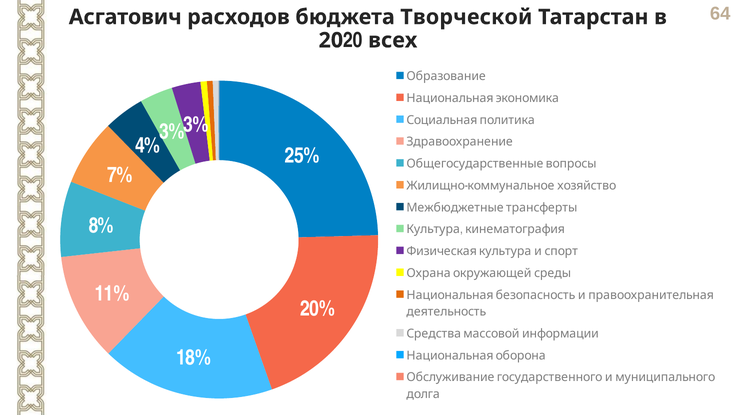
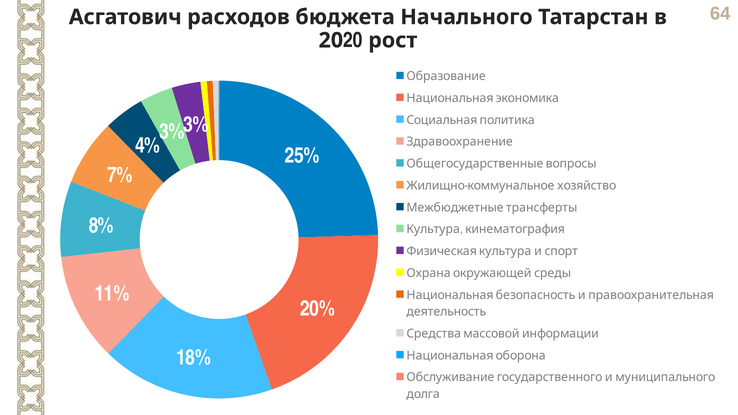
Творческой: Творческой -> Начального (466, 17)
всех: всех -> рост (393, 40)
